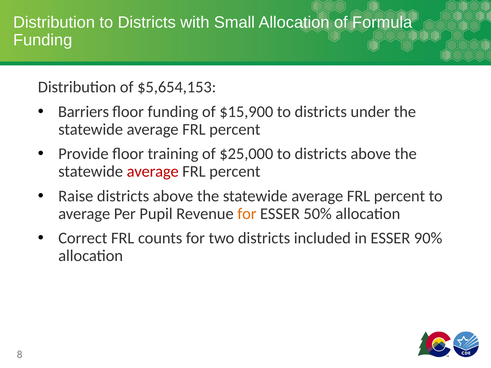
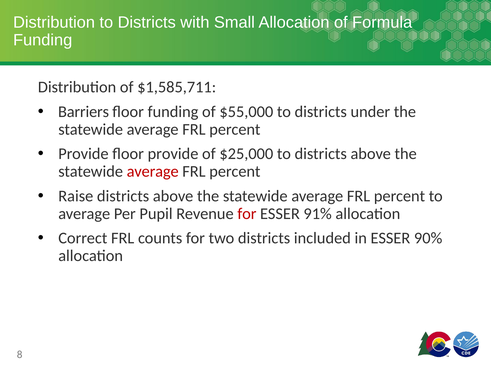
$5,654,153: $5,654,153 -> $1,585,711 (177, 87)
$15,900: $15,900 -> $55,000 (246, 112)
floor training: training -> provide (173, 154)
for colour: orange -> red (247, 214)
50%: 50% -> 91% (318, 214)
